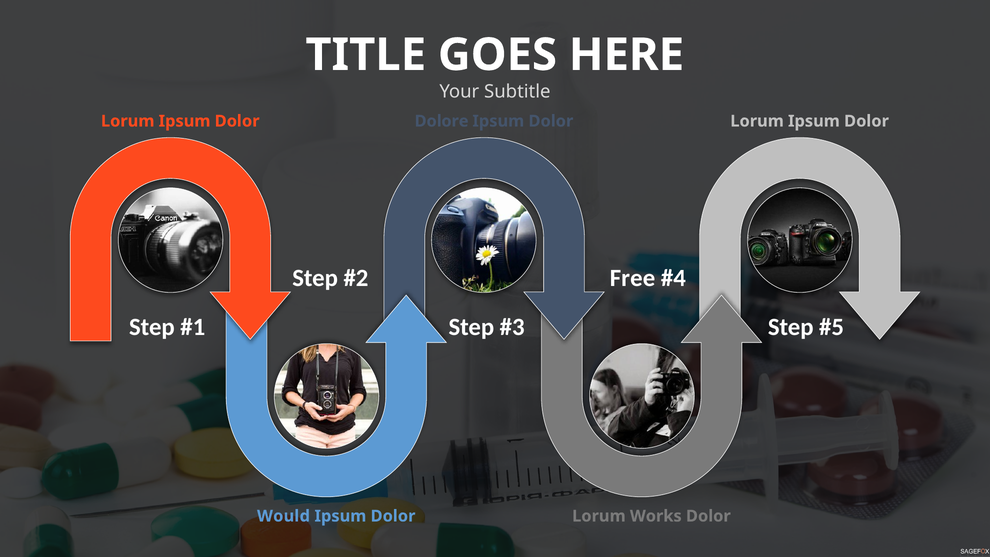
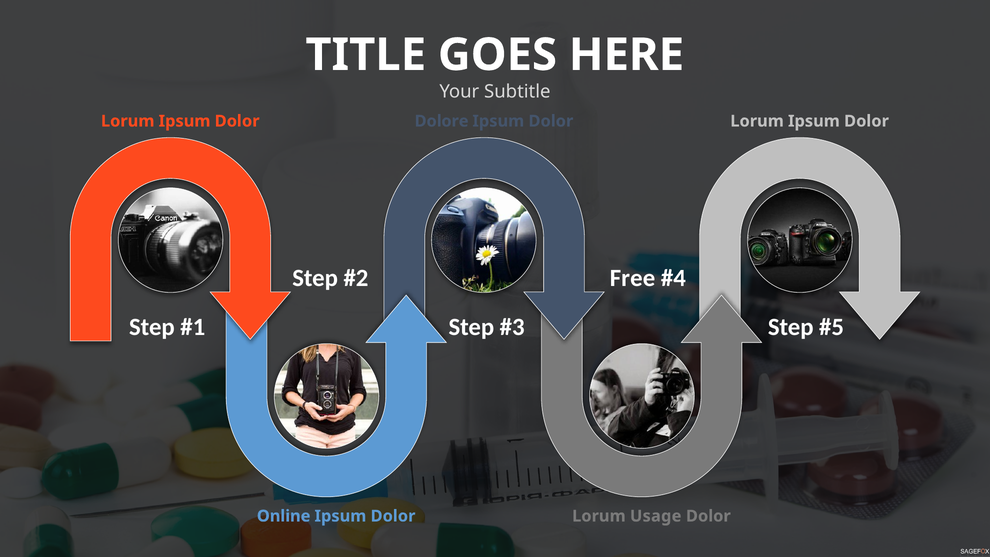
Would: Would -> Online (284, 516)
Works: Works -> Usage (656, 516)
